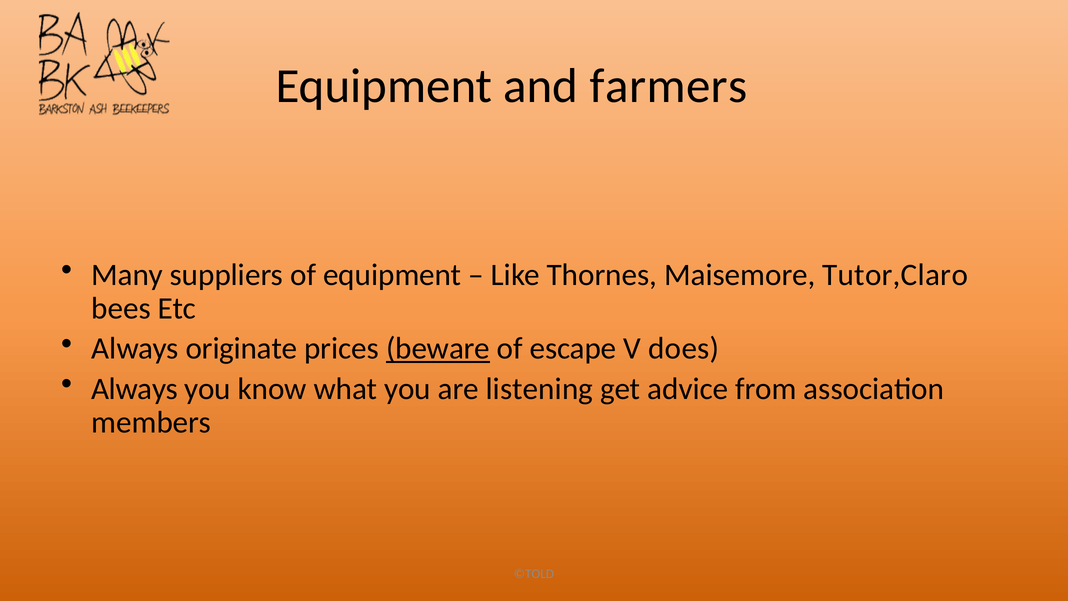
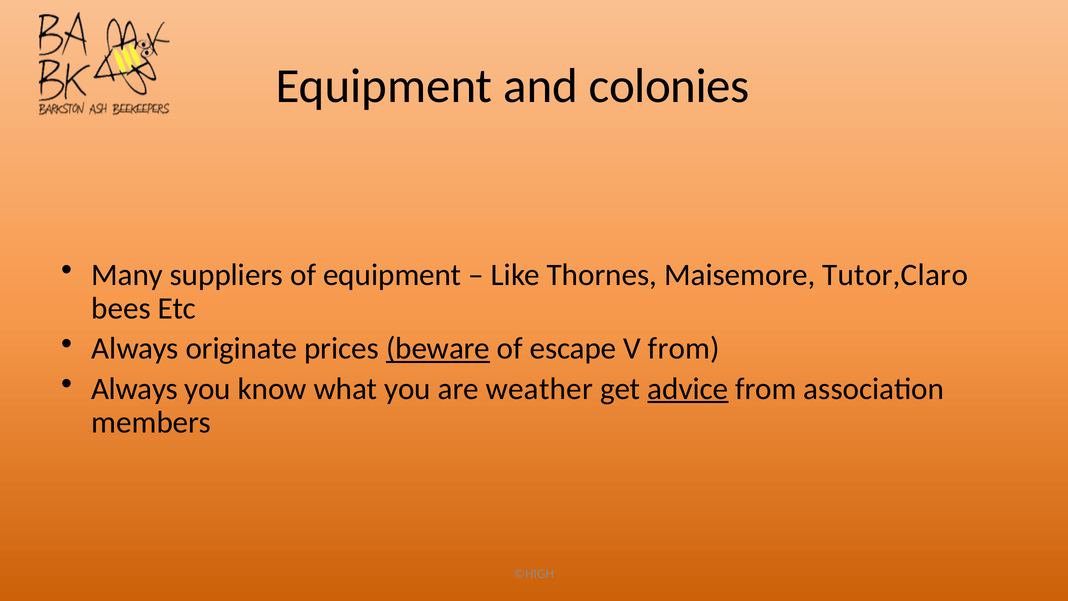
farmers: farmers -> colonies (669, 86)
V does: does -> from (684, 349)
listening: listening -> weather (539, 389)
advice underline: none -> present (688, 389)
©TOLD: ©TOLD -> ©HIGH (534, 574)
